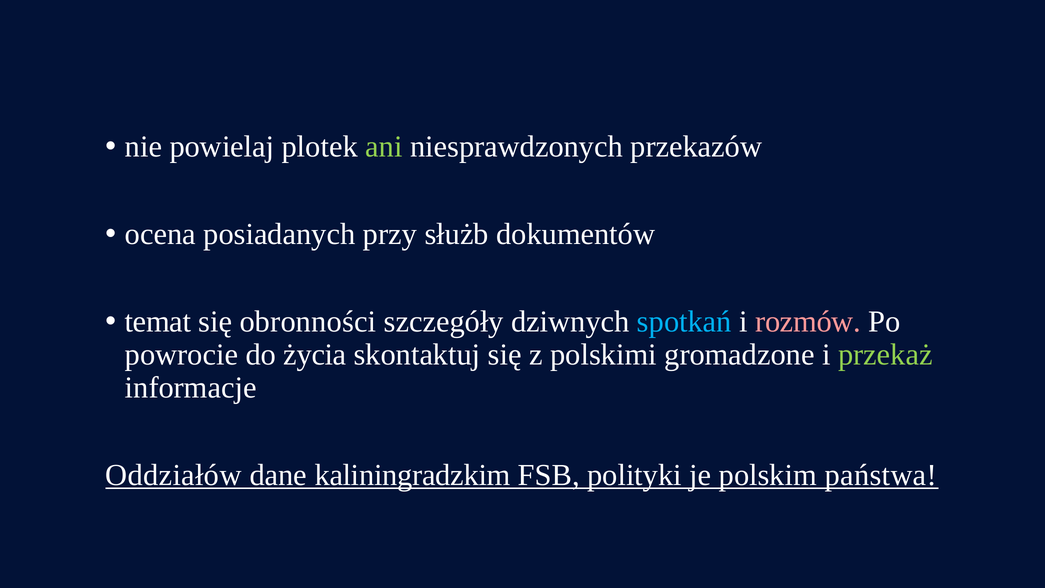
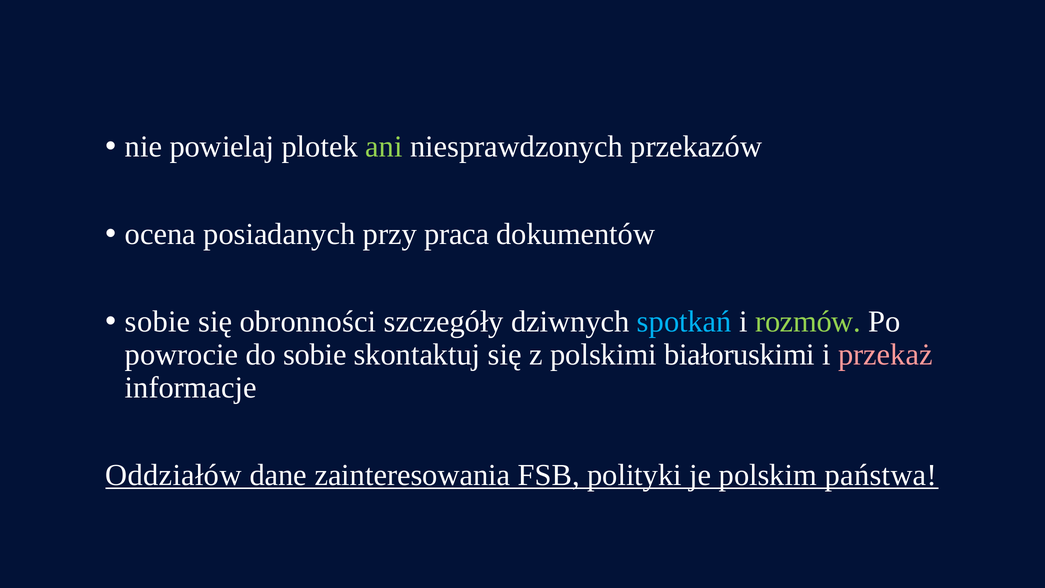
służb: służb -> praca (457, 234)
temat: temat -> sobie (158, 322)
rozmów colour: pink -> light green (808, 322)
do życia: życia -> sobie (315, 355)
gromadzone: gromadzone -> białoruskimi (740, 355)
przekaż colour: light green -> pink (885, 355)
kaliningradzkim: kaliningradzkim -> zainteresowania (412, 475)
